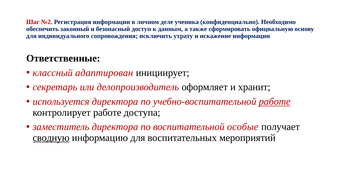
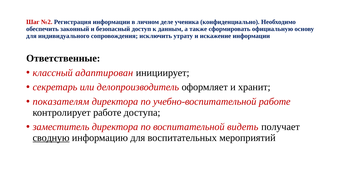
используется: используется -> показателям (61, 101)
работе underline: present -> none (275, 101)
особые: особые -> видеть (243, 127)
